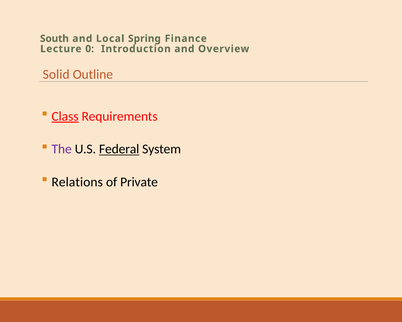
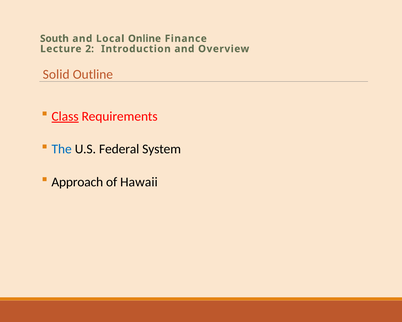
Spring: Spring -> Online (144, 39)
0: 0 -> 2 (90, 49)
The colour: purple -> blue (62, 149)
Federal underline: present -> none (119, 149)
Relations: Relations -> Approach (77, 182)
Private: Private -> Hawaii (139, 182)
